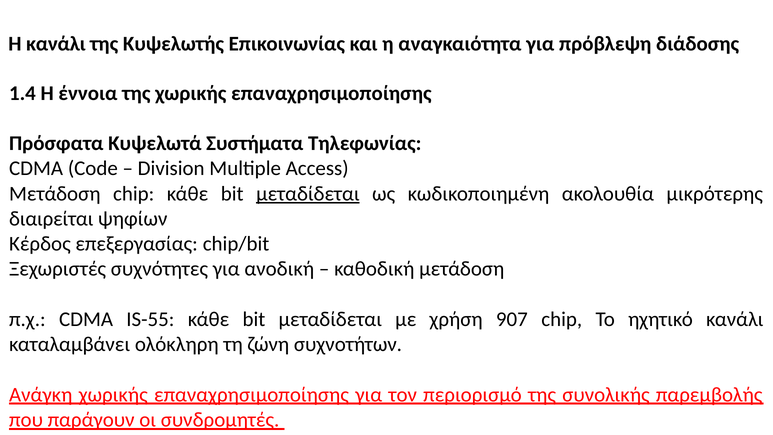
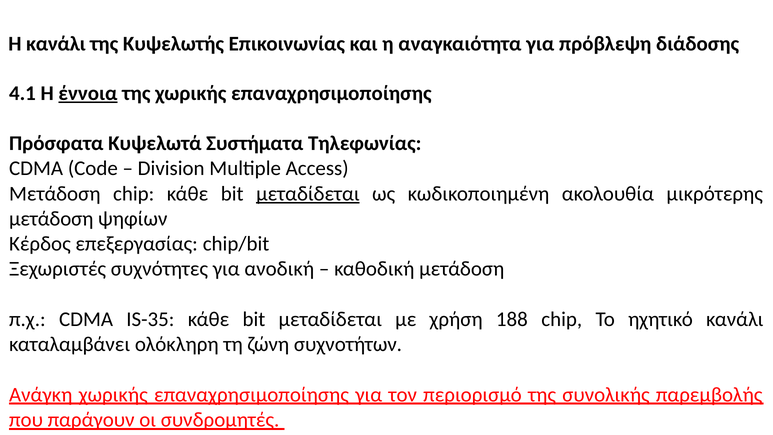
1.4: 1.4 -> 4.1 (22, 93)
έννοια underline: none -> present (88, 93)
διαιρείται: διαιρείται -> μετάδοση (51, 219)
IS-55: IS-55 -> IS-35 (150, 319)
907: 907 -> 188 (512, 319)
